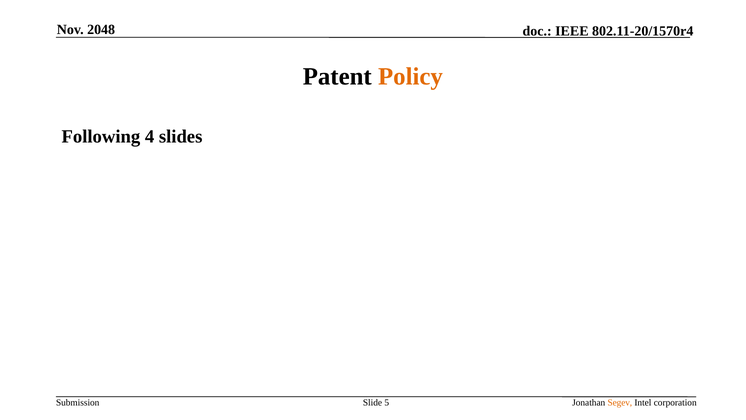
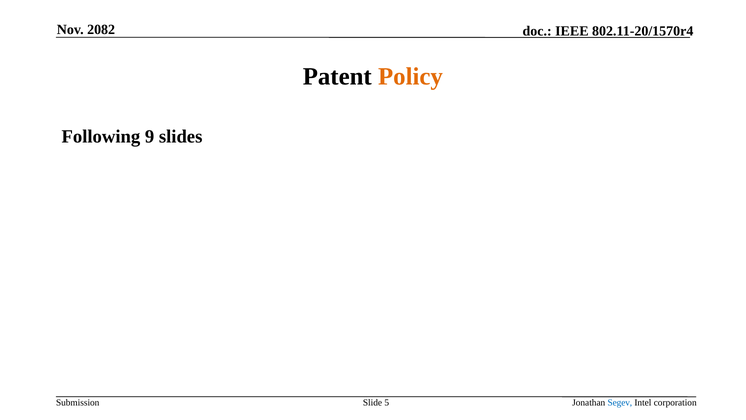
2048: 2048 -> 2082 (101, 30)
4: 4 -> 9 (150, 137)
Segev colour: orange -> blue (620, 402)
